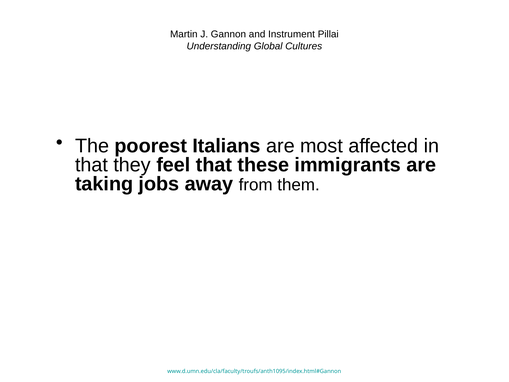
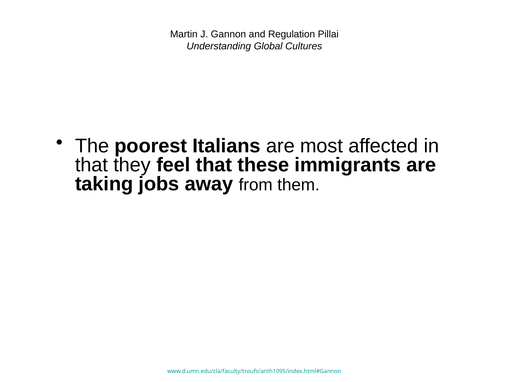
Instrument: Instrument -> Regulation (292, 34)
